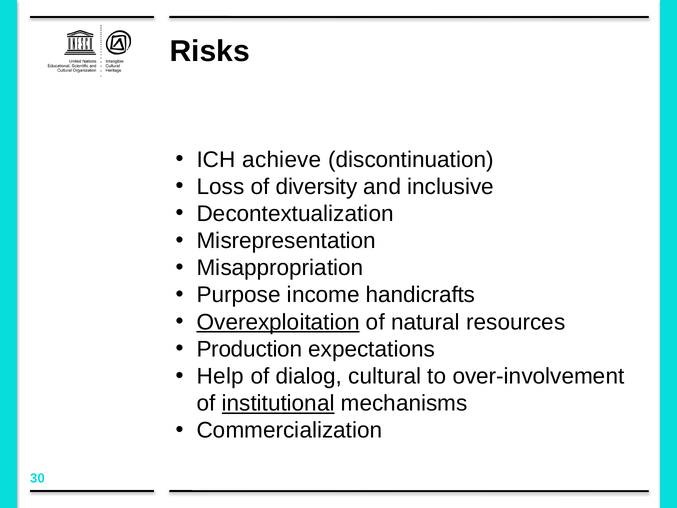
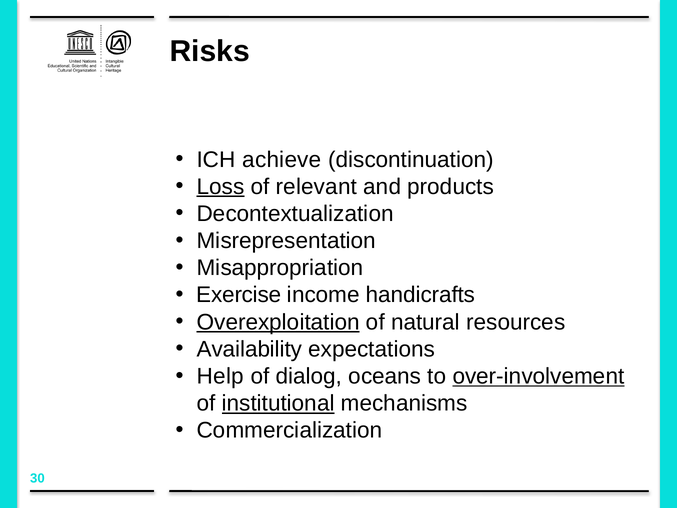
Loss underline: none -> present (221, 187)
diversity: diversity -> relevant (316, 187)
inclusive: inclusive -> products (451, 187)
Purpose: Purpose -> Exercise (239, 295)
Production: Production -> Availability (249, 349)
cultural: cultural -> oceans (385, 376)
over-involvement underline: none -> present (538, 376)
